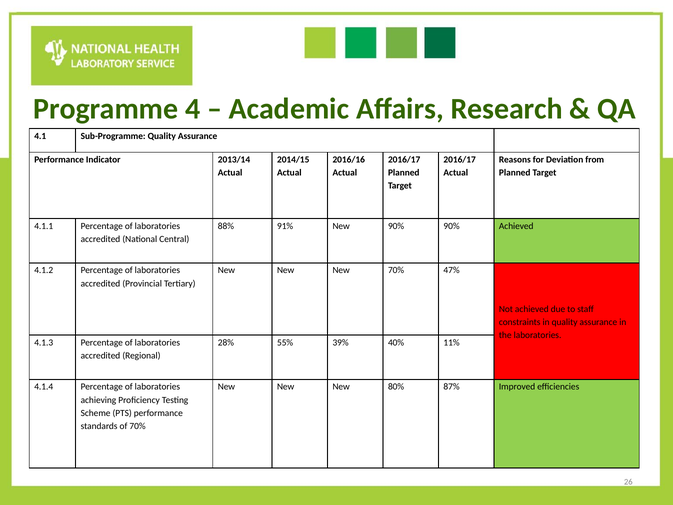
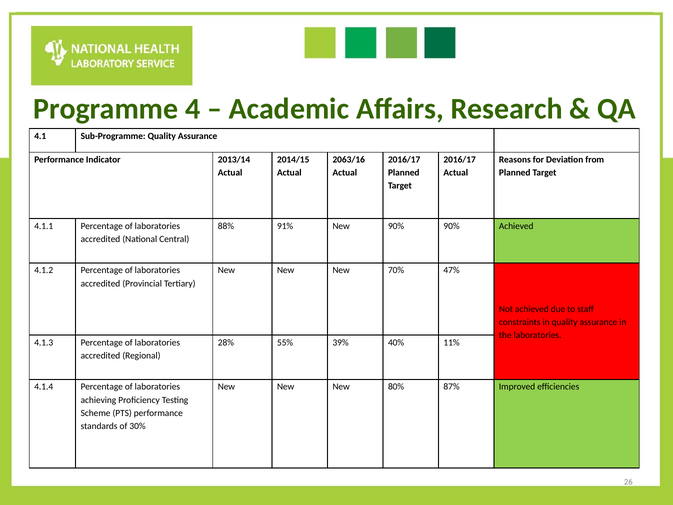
2016/16: 2016/16 -> 2063/16 (349, 160)
of 70%: 70% -> 30% (138, 426)
